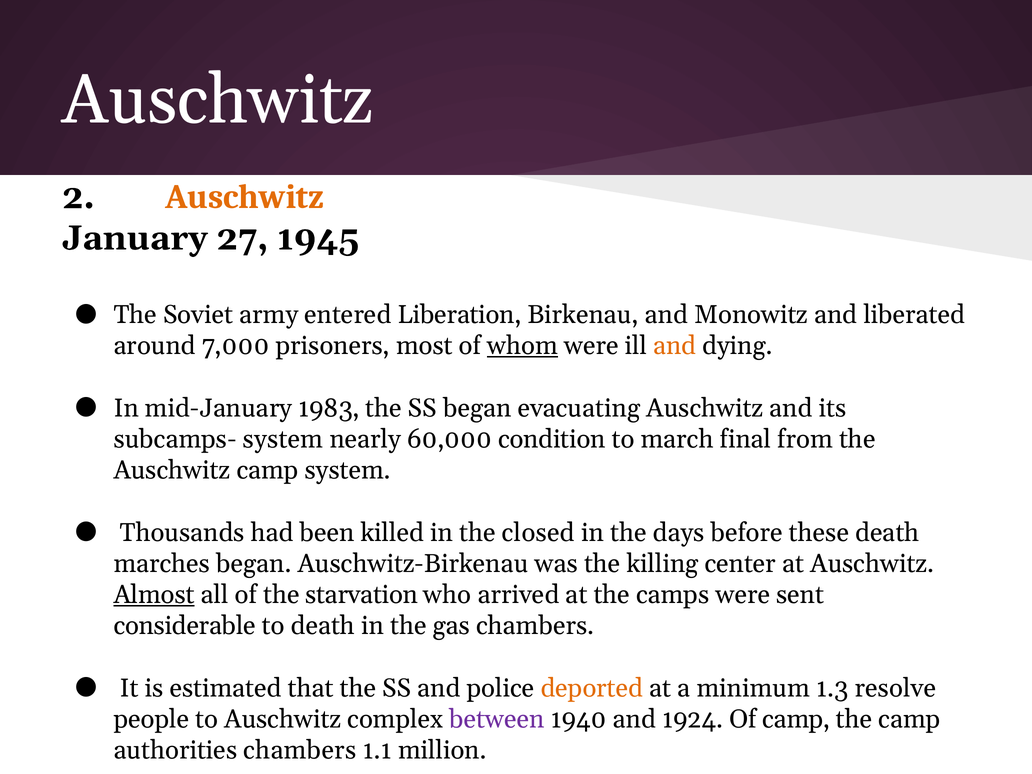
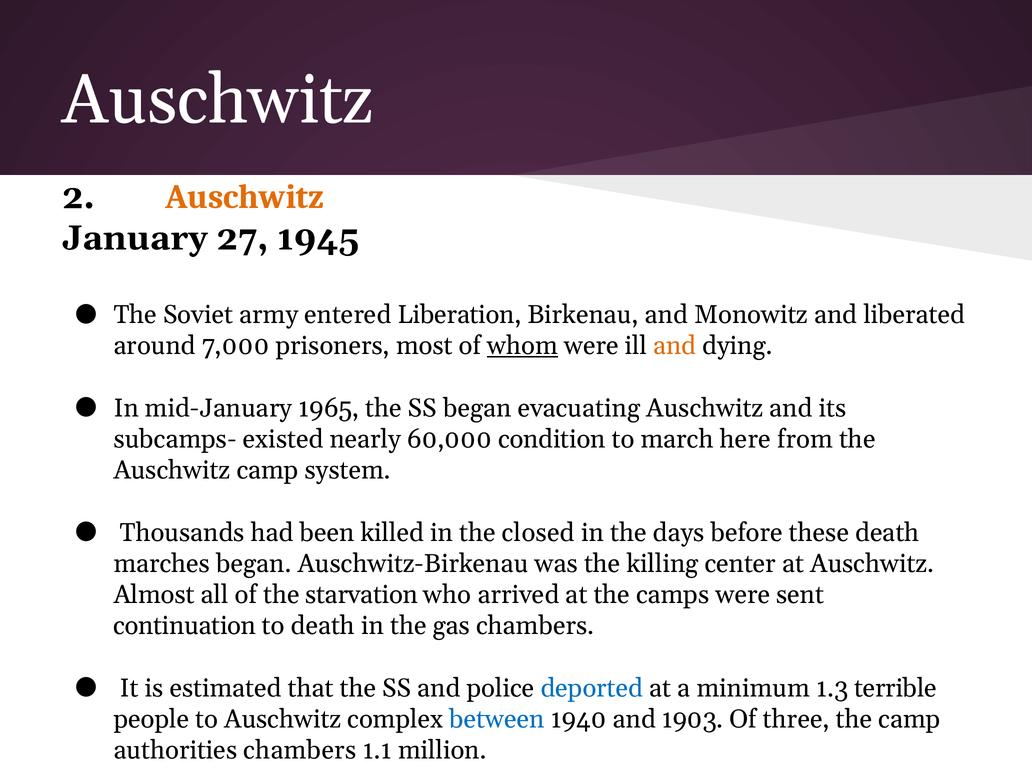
1983: 1983 -> 1965 (329, 408)
subcamps- system: system -> existed (283, 439)
final: final -> here (745, 439)
Almost underline: present -> none (154, 595)
considerable: considerable -> continuation (185, 626)
deported colour: orange -> blue (592, 688)
resolve: resolve -> terrible (895, 688)
between colour: purple -> blue (497, 719)
1924: 1924 -> 1903 (693, 719)
Of camp: camp -> three (796, 719)
